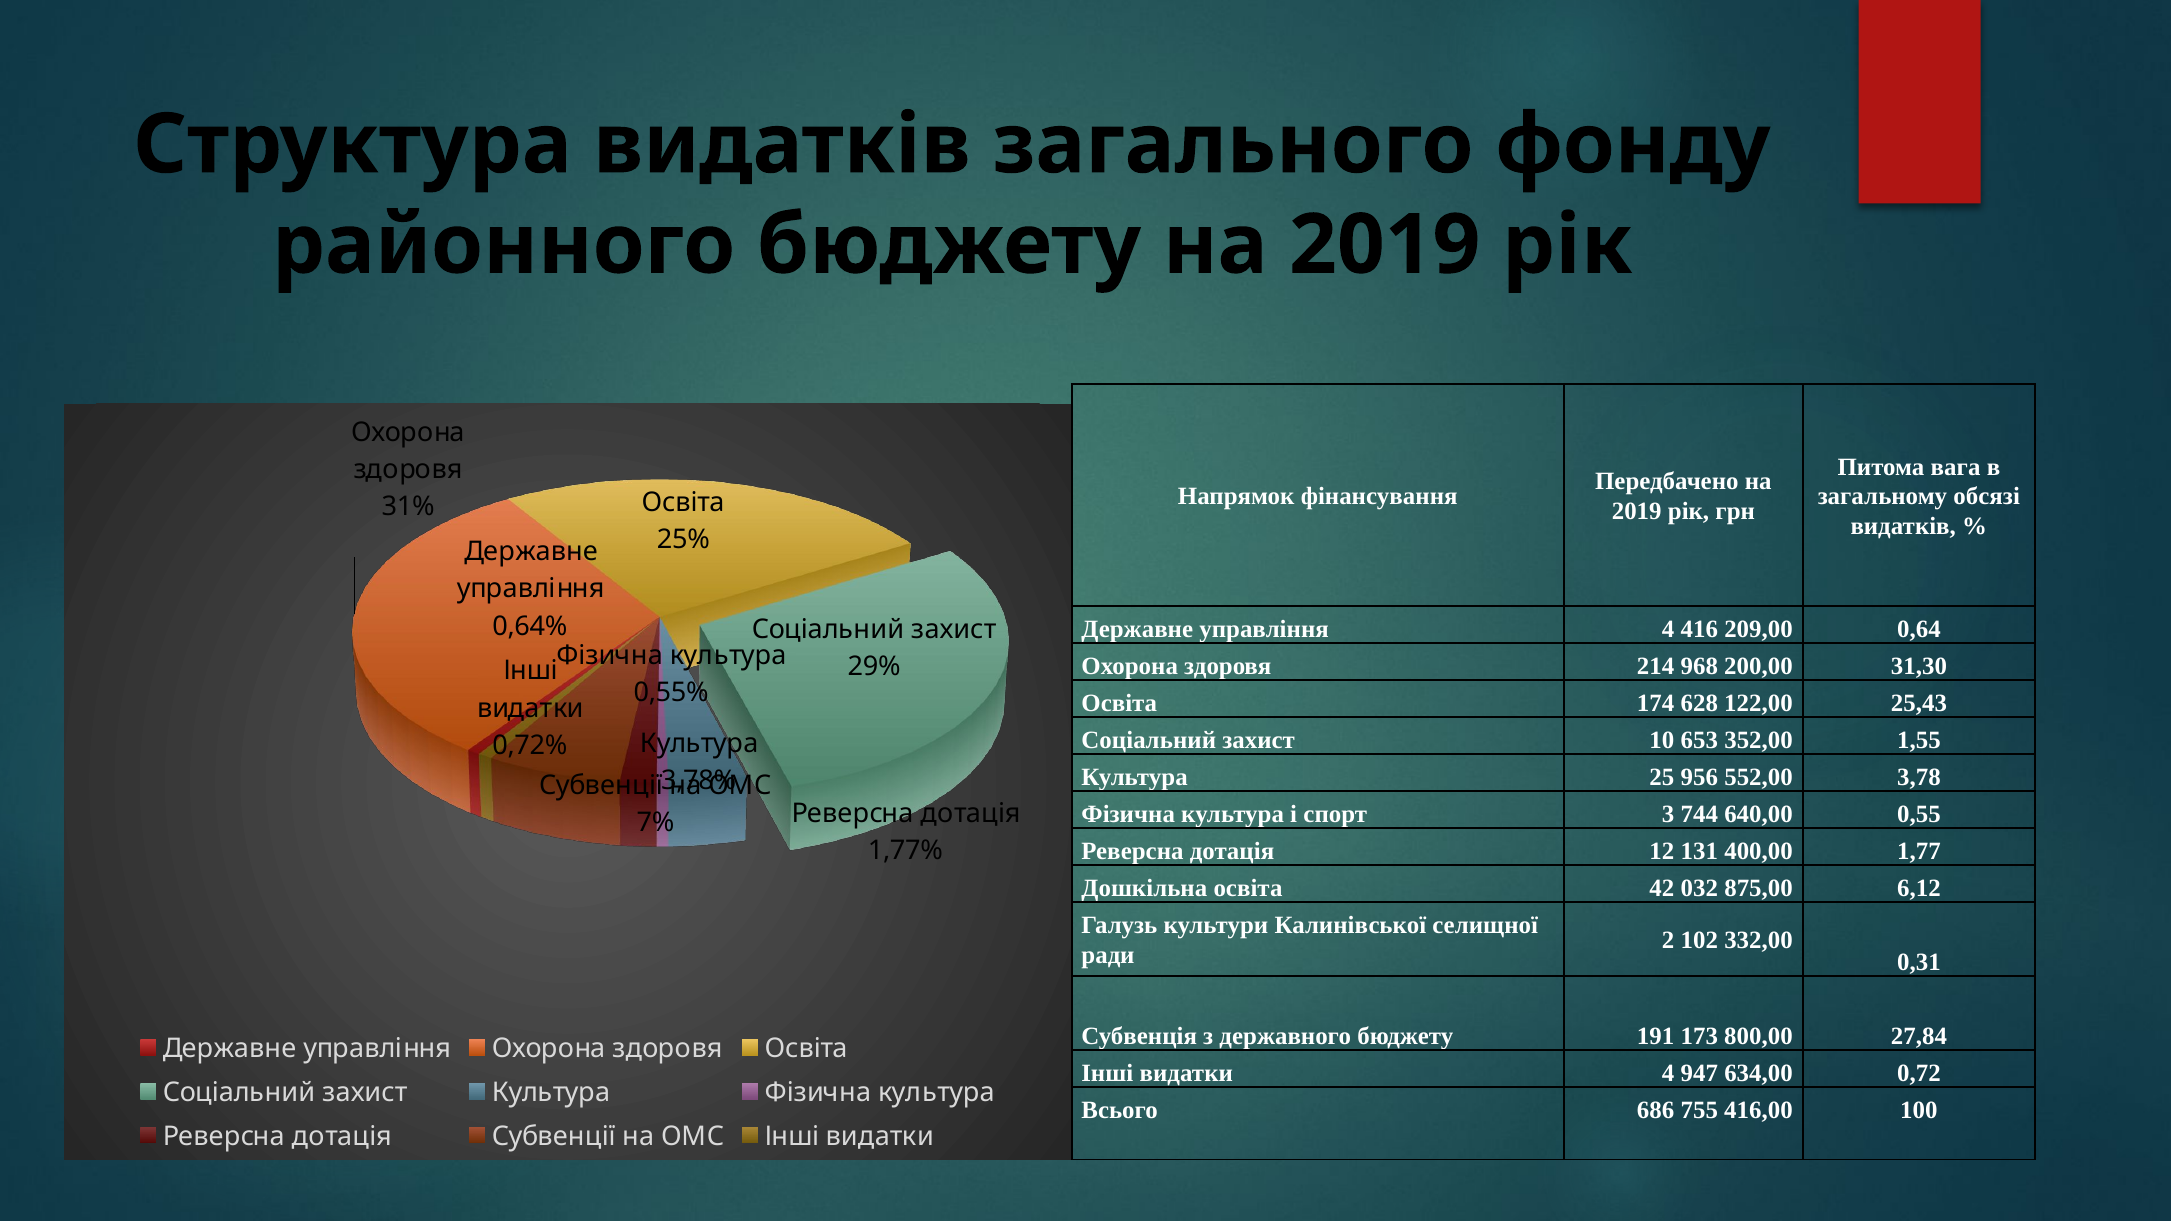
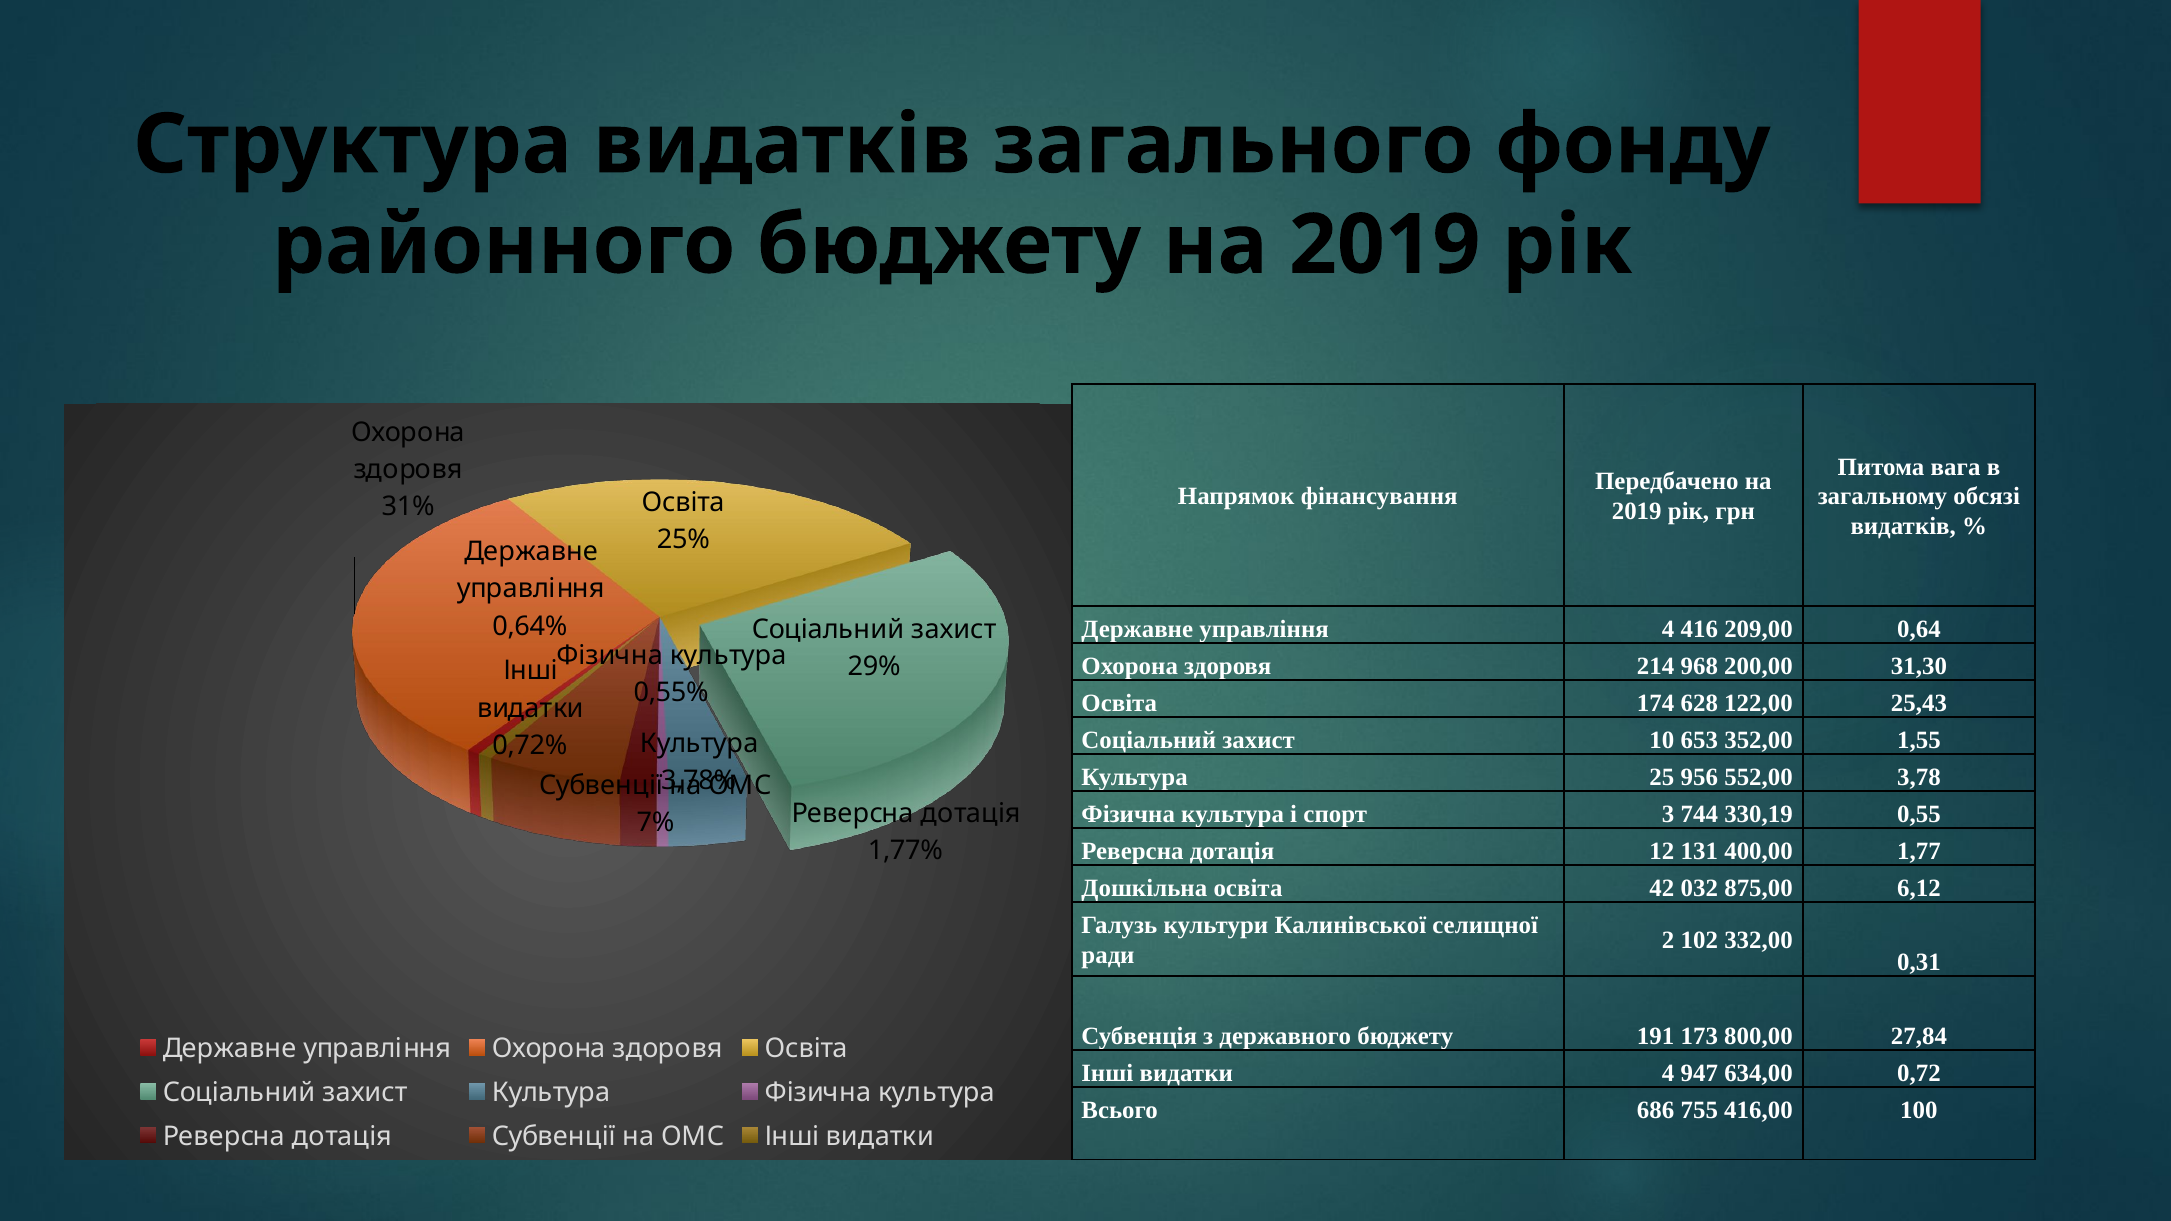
640,00: 640,00 -> 330,19 (1759, 815)
